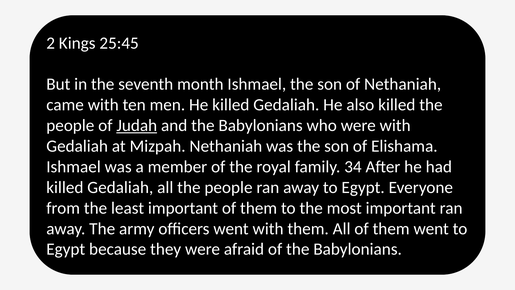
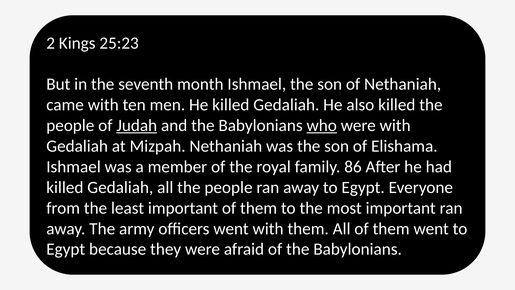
25:45: 25:45 -> 25:23 (119, 43)
who underline: none -> present (322, 125)
34: 34 -> 86 (353, 167)
